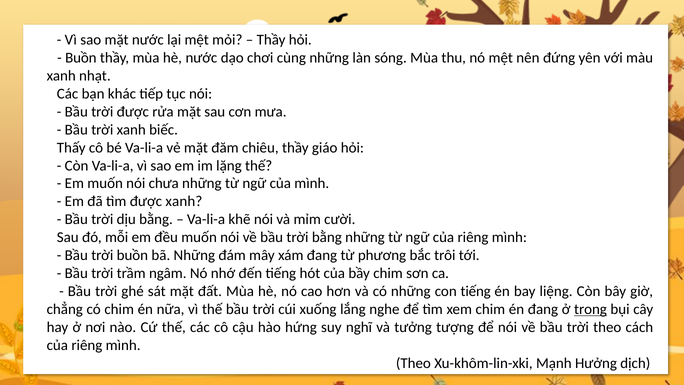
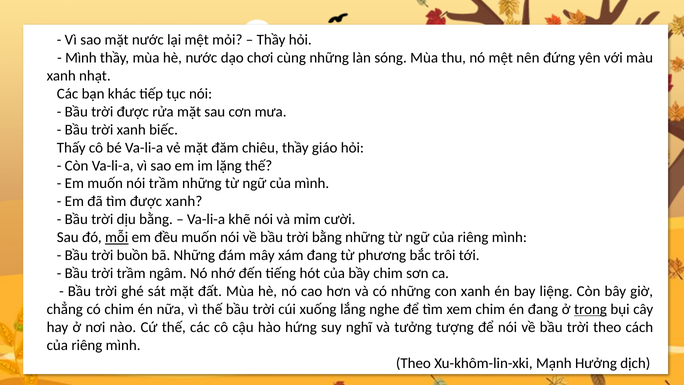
Buồn: Buồn -> Mình (81, 58)
nói chưa: chưa -> trầm (164, 183)
mỗi underline: none -> present (117, 237)
con tiếng: tiếng -> xanh (476, 291)
